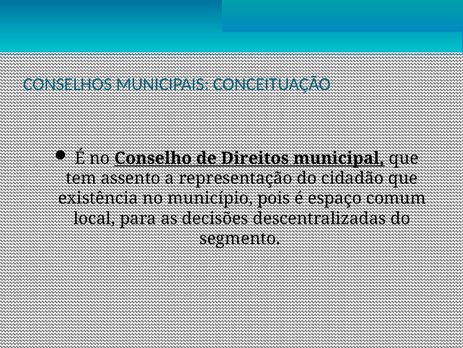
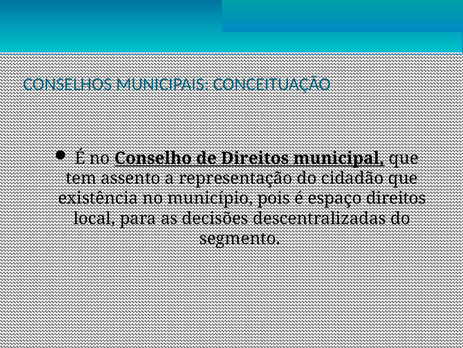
espaço comum: comum -> direitos (396, 198)
